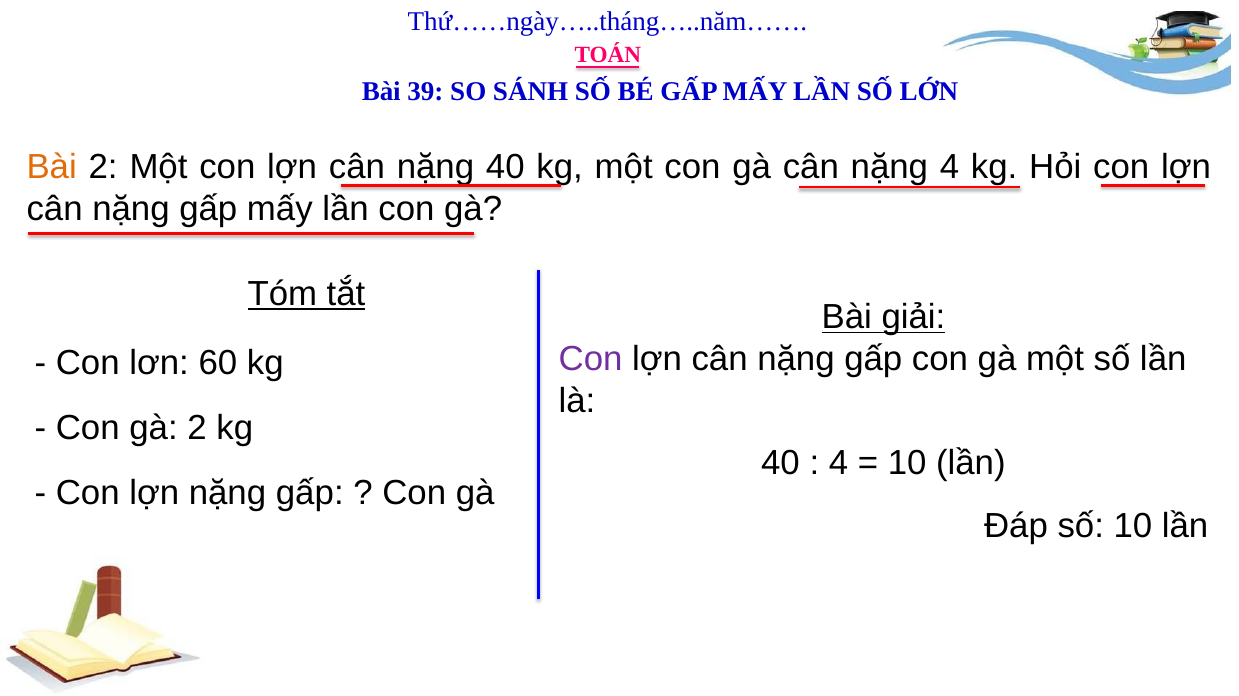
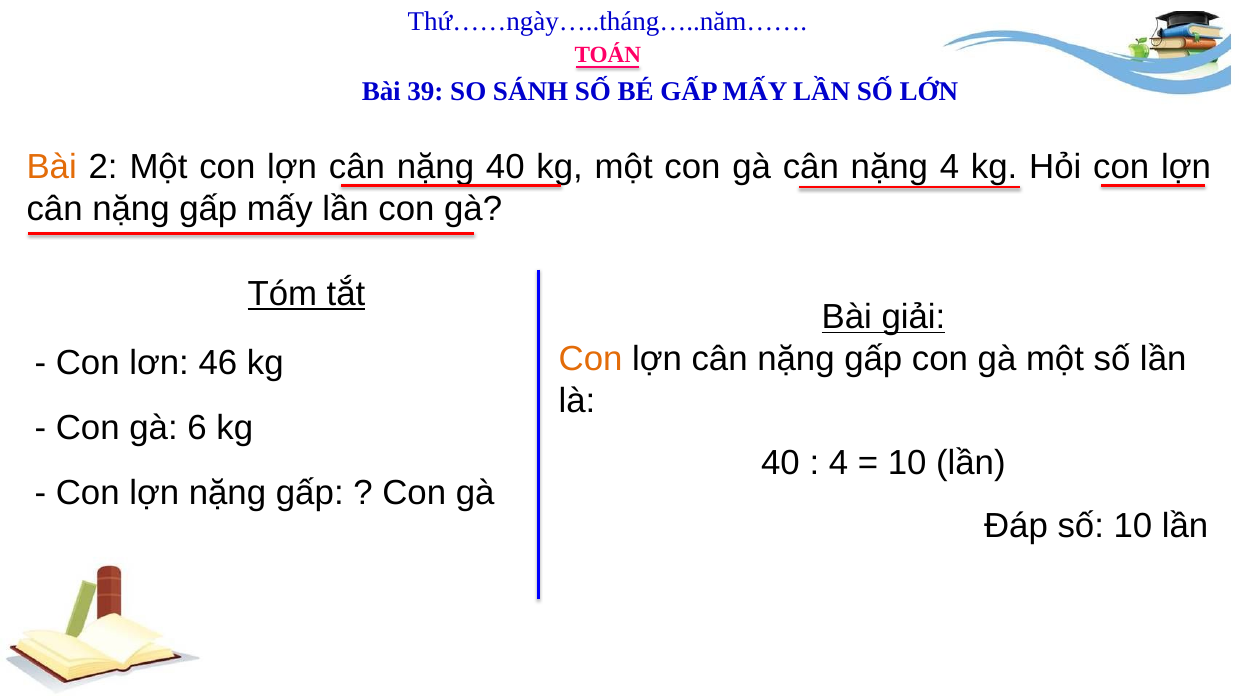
Con colour: purple -> orange (591, 359)
60: 60 -> 46 (218, 363)
gà 2: 2 -> 6 (197, 428)
